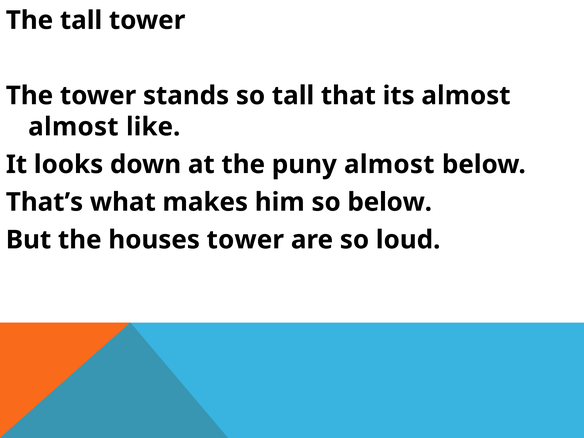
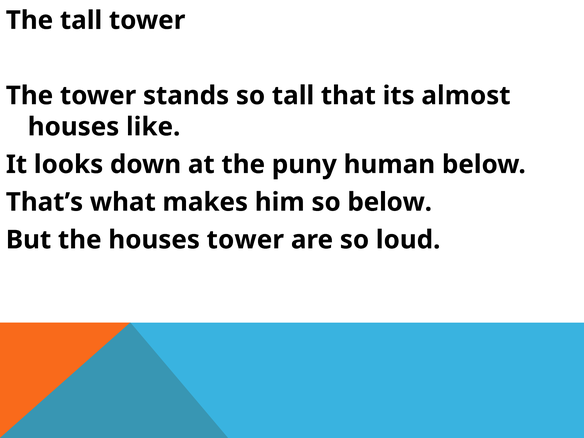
almost: almost -> houses (73, 127)
puny almost: almost -> human (389, 164)
